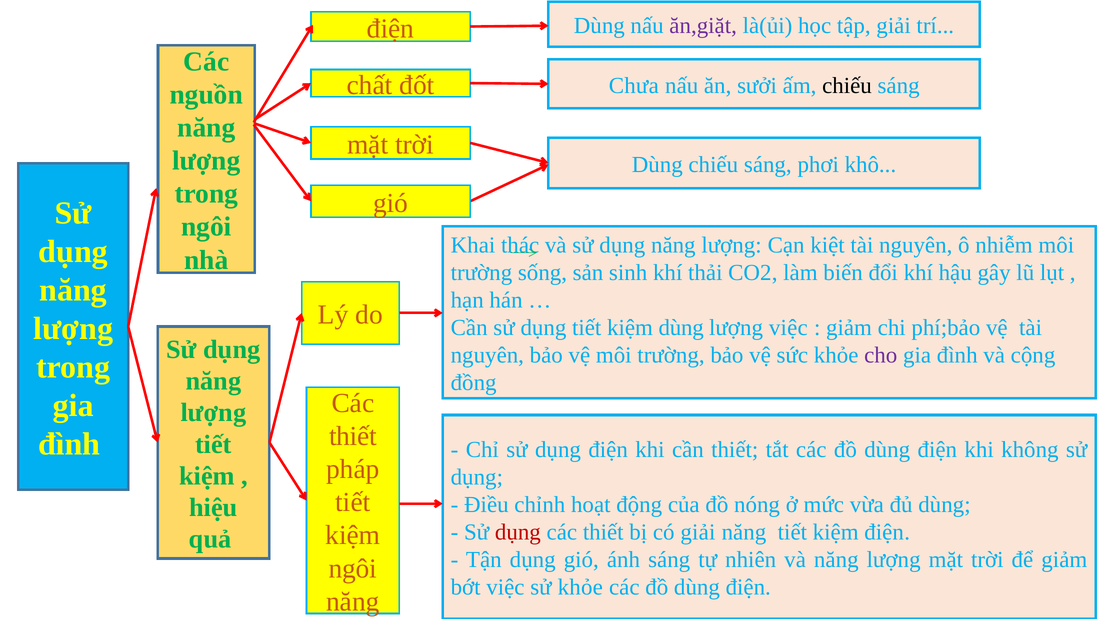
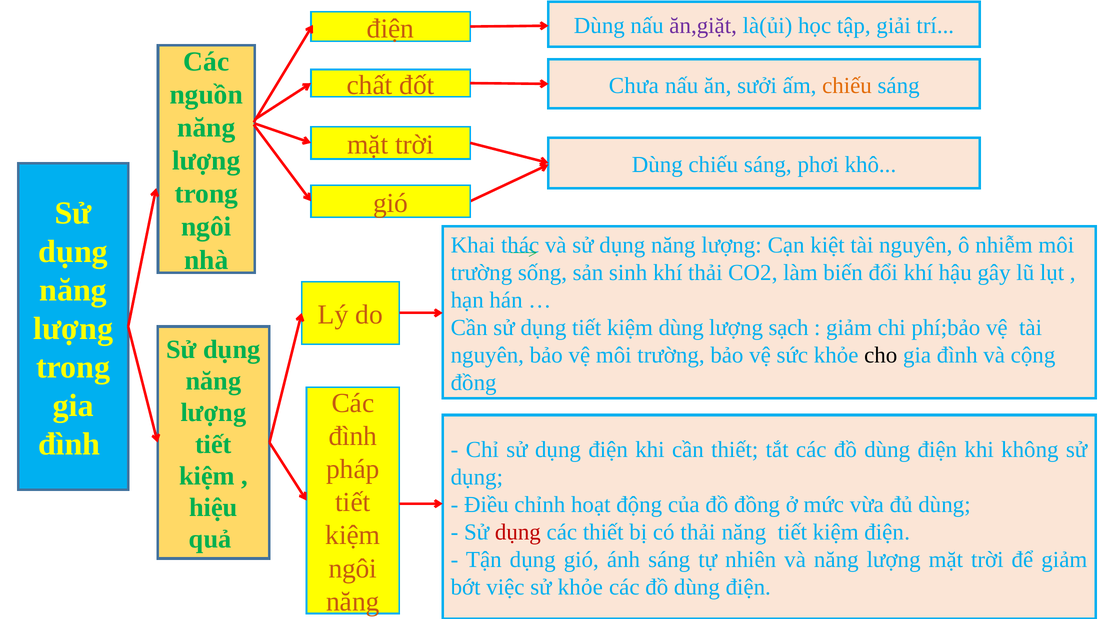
chiếu colour: black -> orange (847, 85)
lượng việc: việc -> sạch (789, 328)
cho colour: purple -> black (881, 355)
thiết: thiết -> đình (353, 436)
đồ nóng: nóng -> đồng (757, 505)
có giải: giải -> thải (698, 532)
